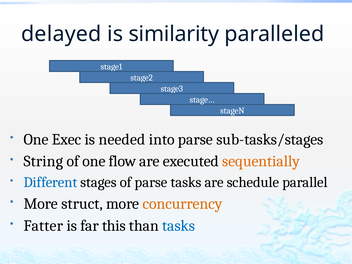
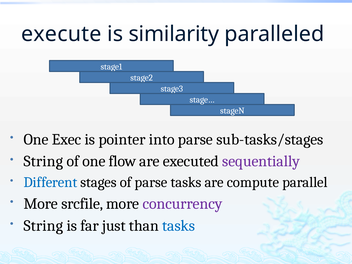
delayed: delayed -> execute (61, 34)
needed: needed -> pointer (122, 139)
sequentially colour: orange -> purple (261, 161)
schedule: schedule -> compute (253, 182)
struct: struct -> srcfile (82, 204)
concurrency colour: orange -> purple (182, 204)
Fatter: Fatter -> String (43, 226)
this: this -> just (114, 226)
